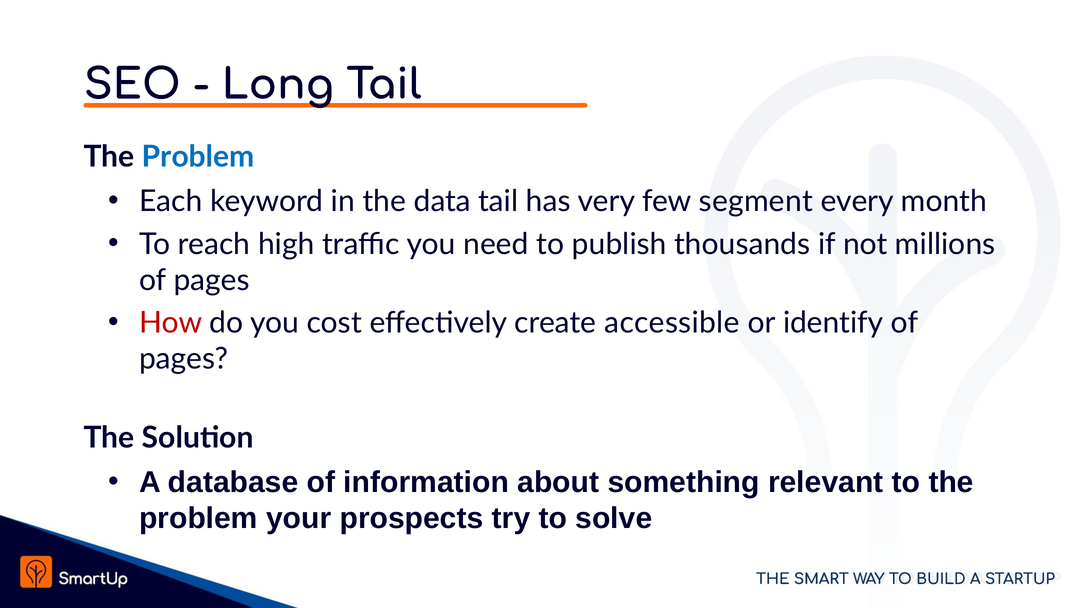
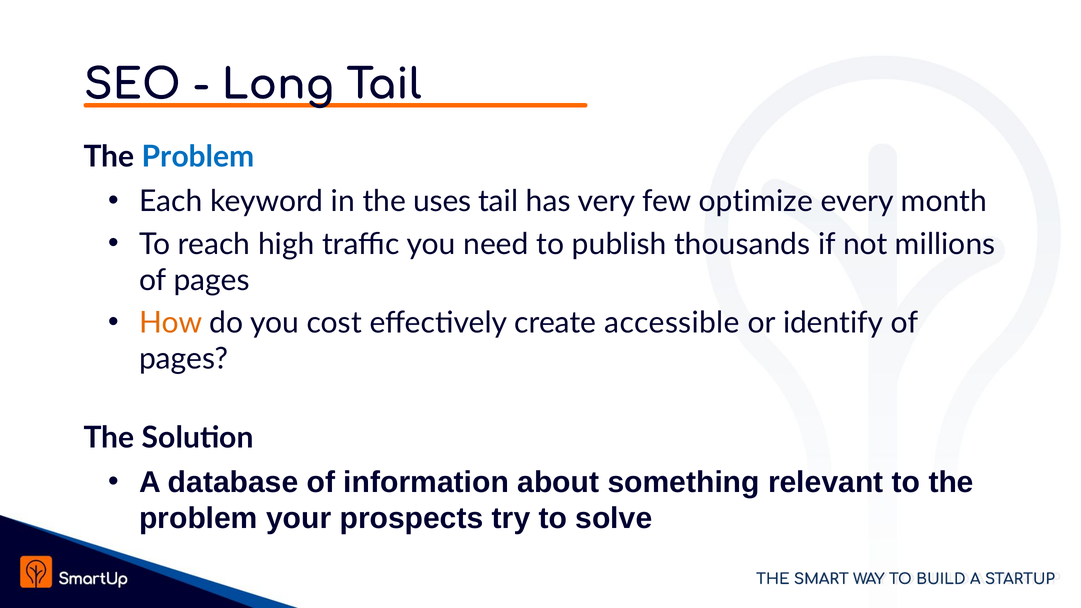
data: data -> uses (442, 201)
segment: segment -> optimize (756, 201)
How colour: red -> orange (171, 323)
